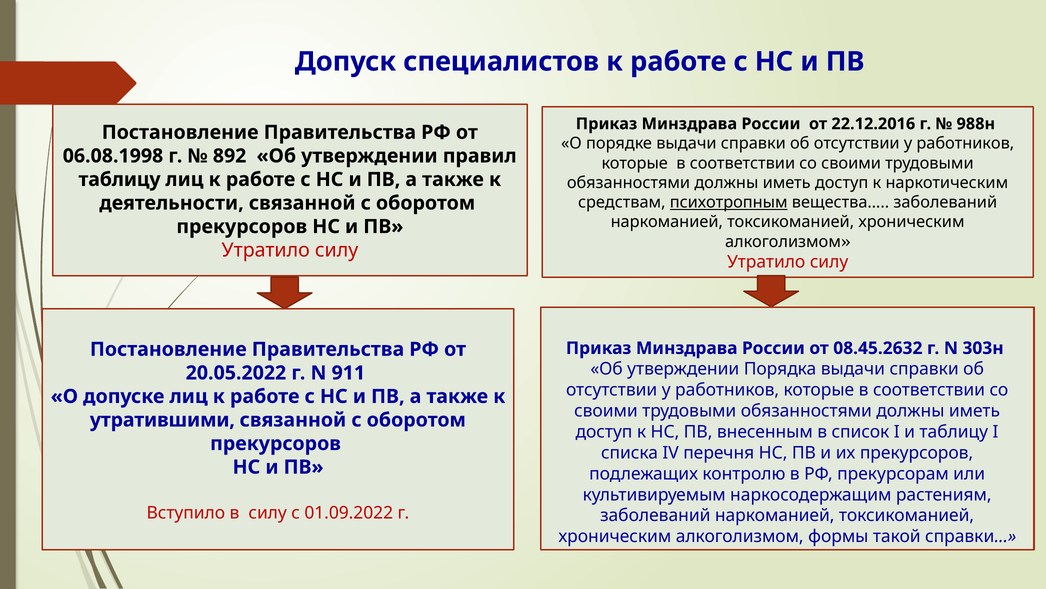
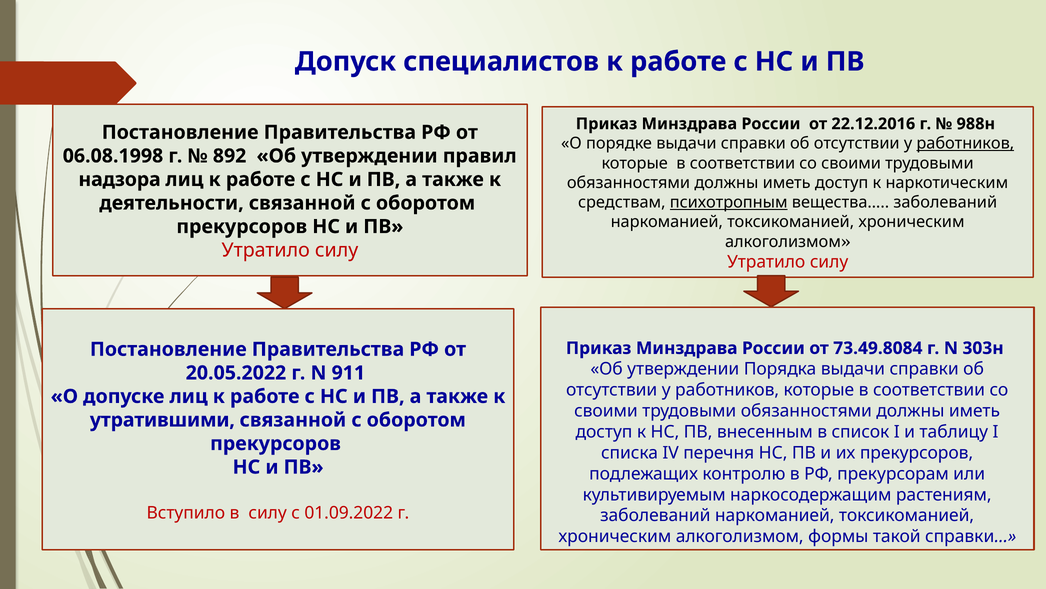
работников underline: none -> present (965, 143)
таблицу: таблицу -> надзора (120, 179)
08.45.2632: 08.45.2632 -> 73.49.8084 (878, 348)
